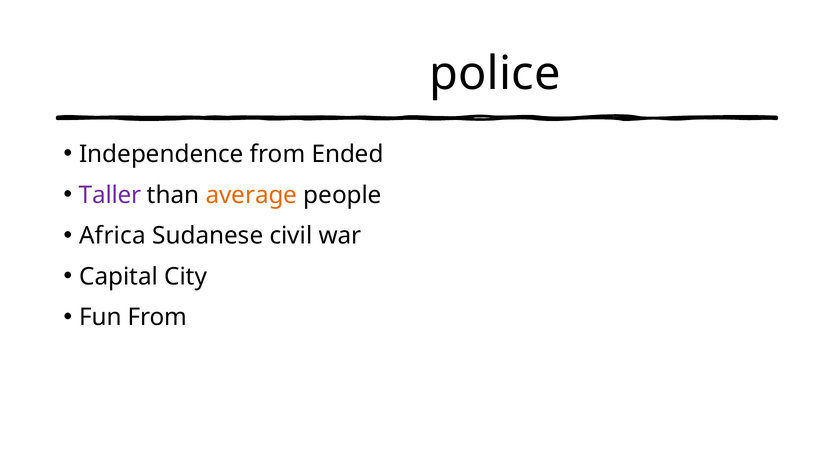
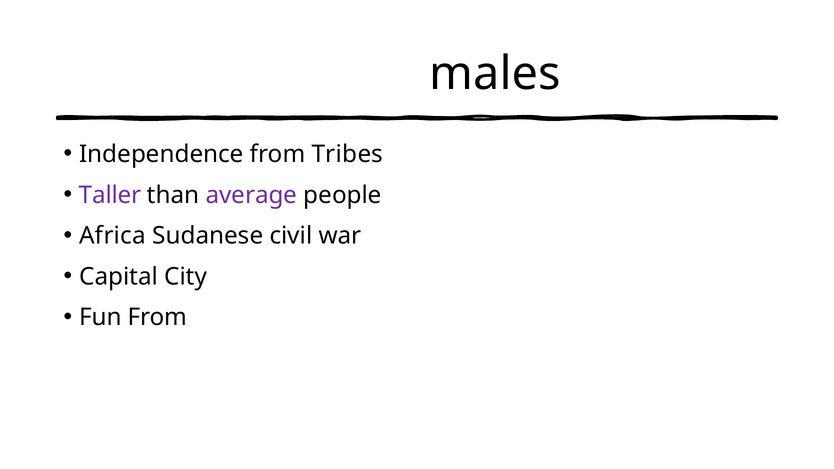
police: police -> males (495, 74)
Ended: Ended -> Tribes (347, 154)
average colour: orange -> purple (251, 195)
